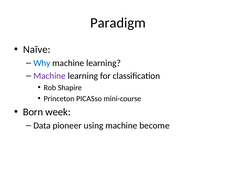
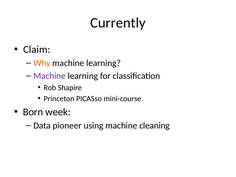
Paradigm: Paradigm -> Currently (118, 23)
Naïve: Naïve -> Claim (37, 50)
Why colour: blue -> orange (42, 63)
become: become -> cleaning (155, 125)
